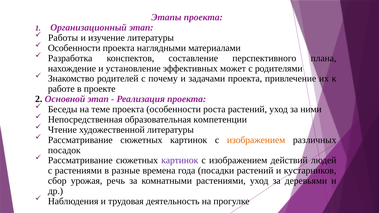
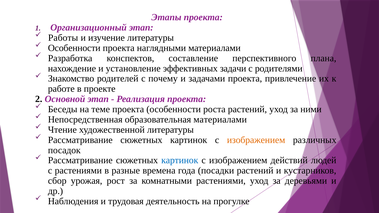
может: может -> задачи (233, 68)
образовательная компетенции: компетенции -> материалами (220, 120)
картинок colour: purple -> blue (180, 160)
речь: речь -> рост (116, 181)
